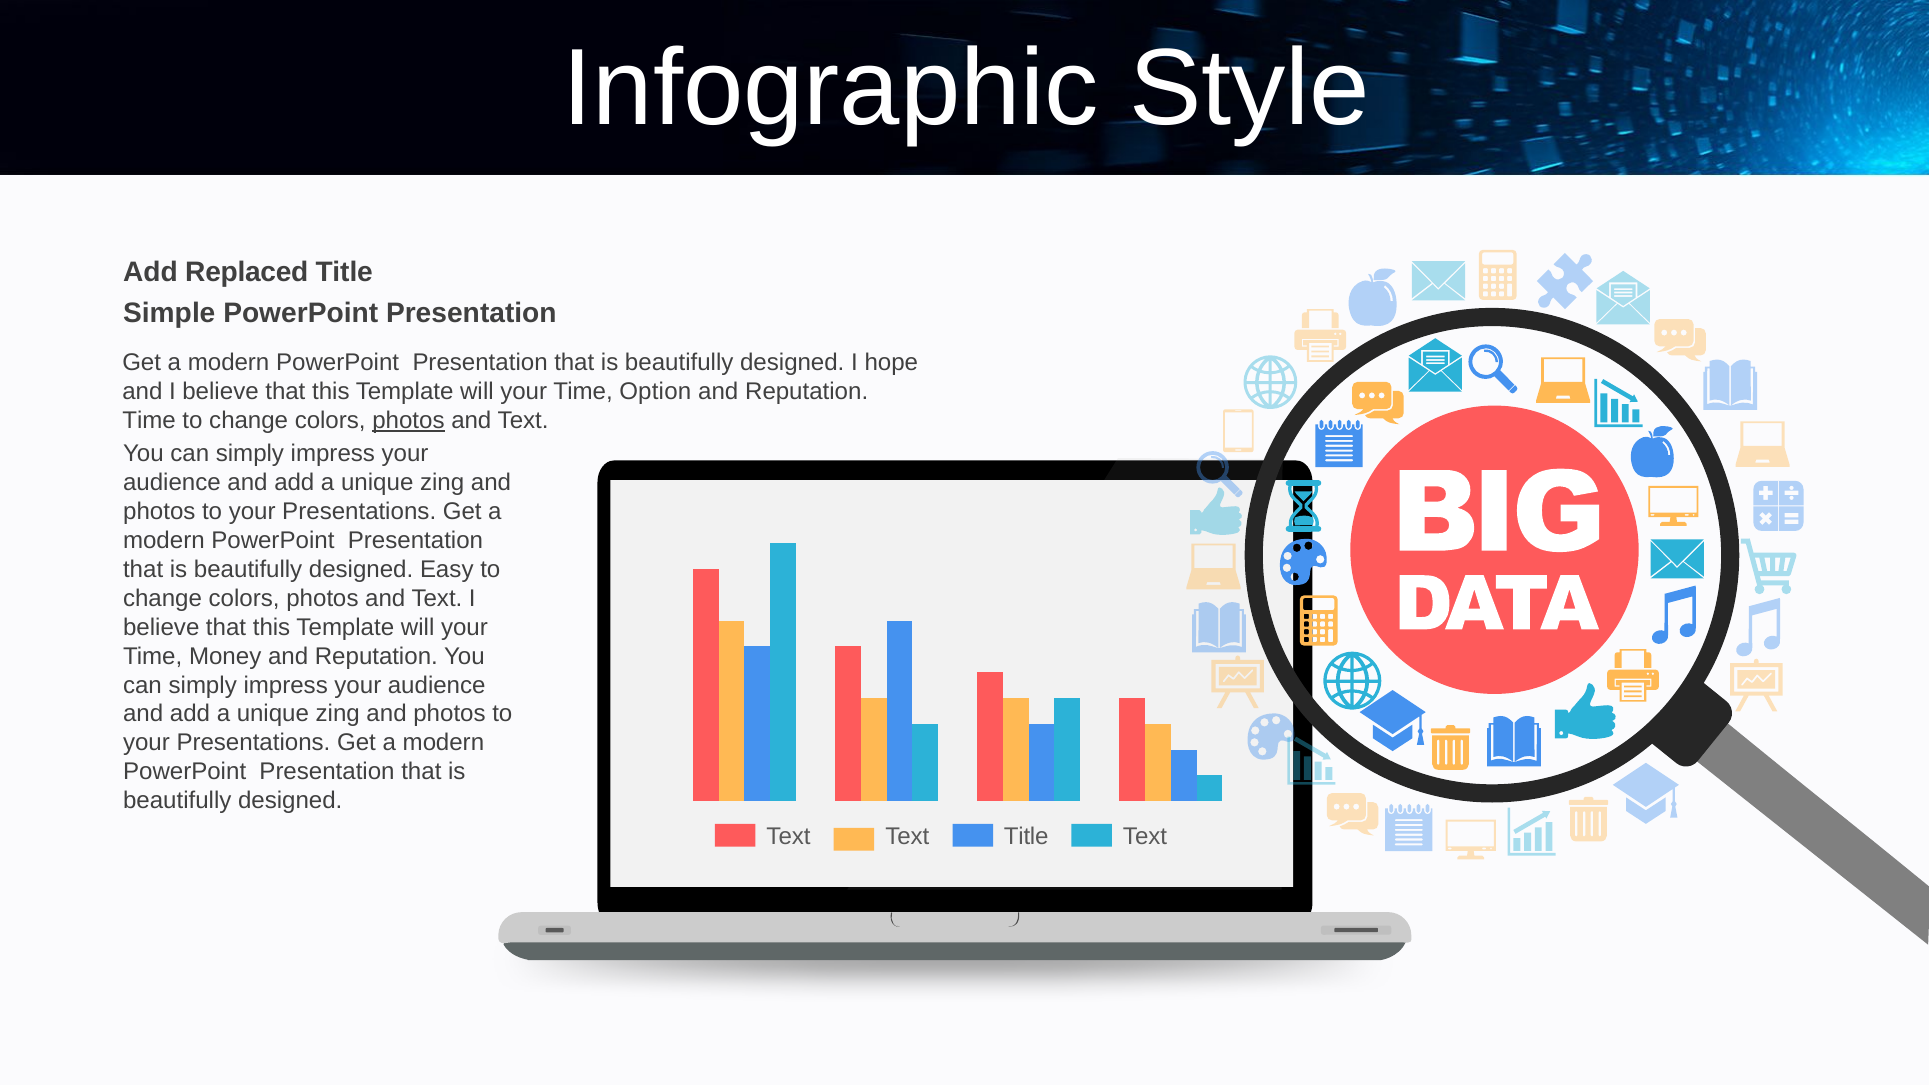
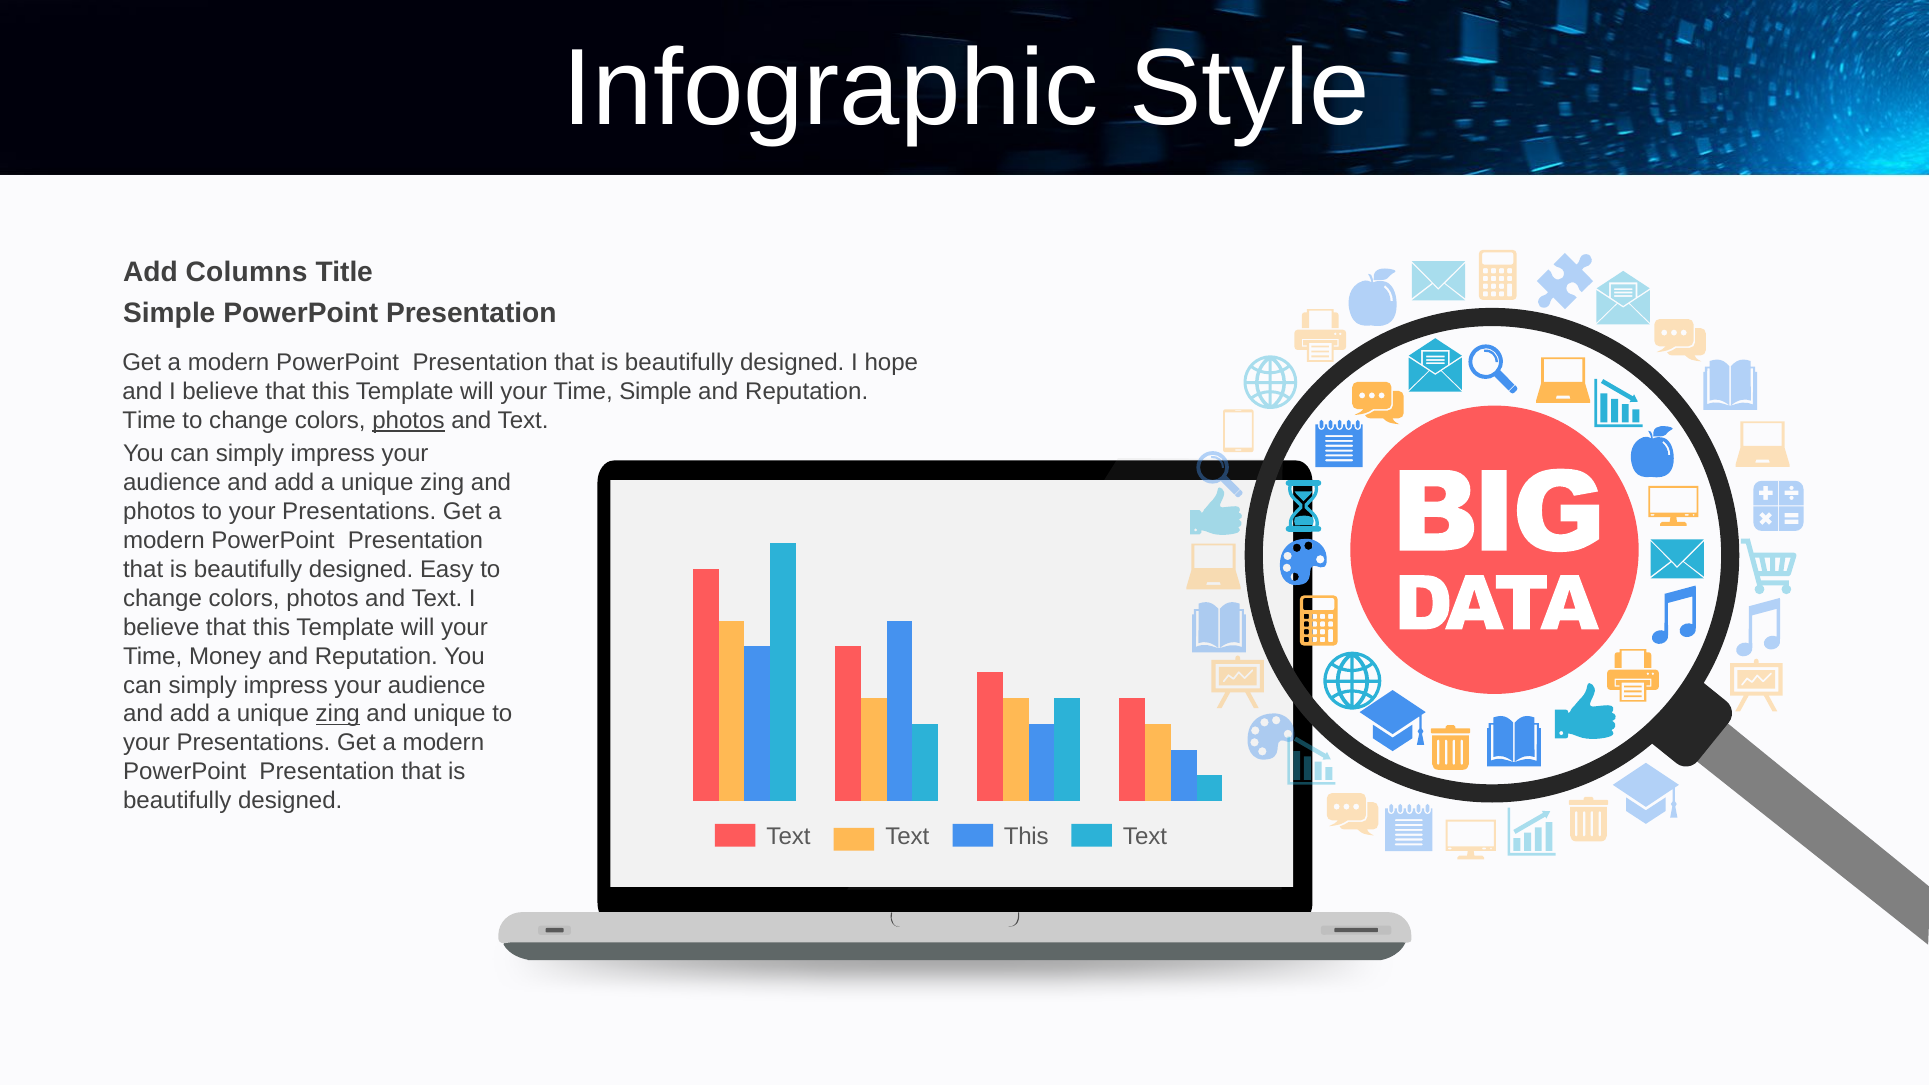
Replaced: Replaced -> Columns (246, 272)
Time Option: Option -> Simple (656, 392)
zing underline: none -> present (338, 714)
photos: photos -> unique (449, 714)
Title: Title -> This (1026, 837)
